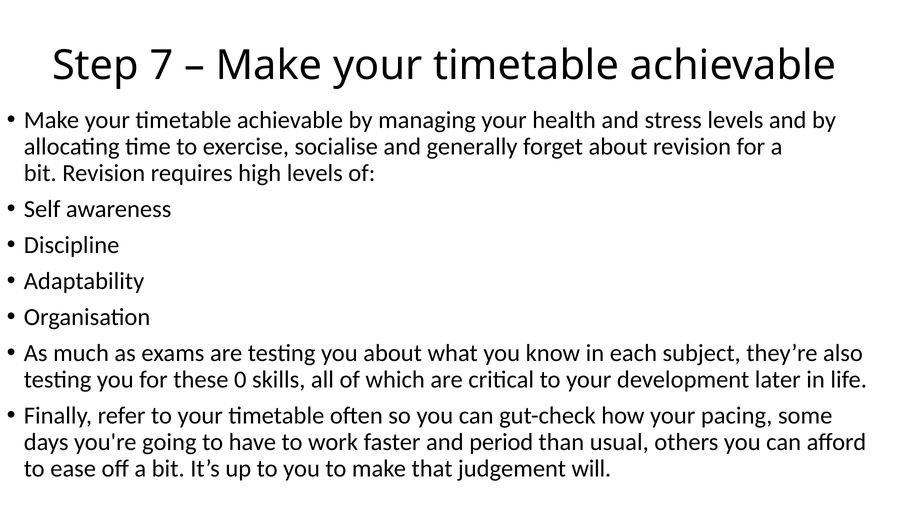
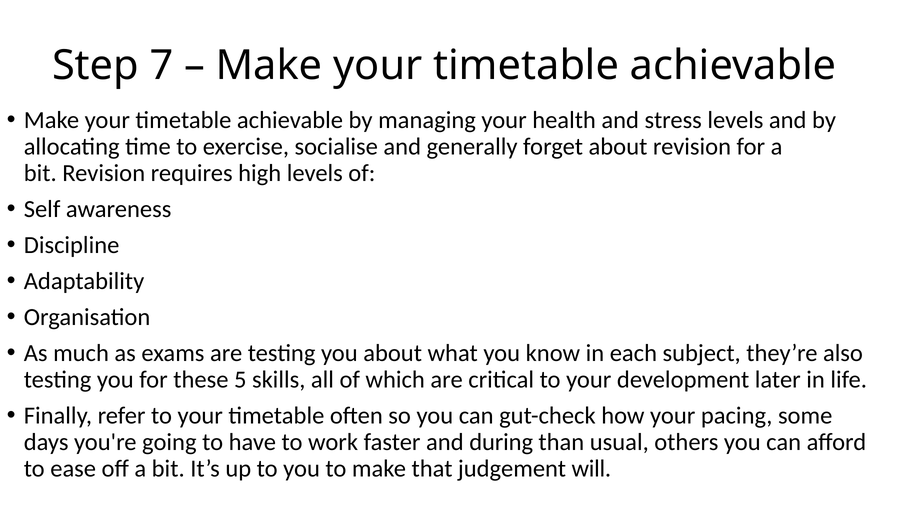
0: 0 -> 5 (240, 380)
period: period -> during (501, 442)
